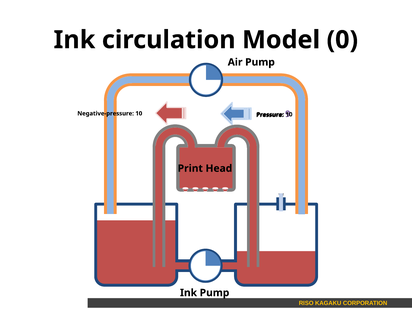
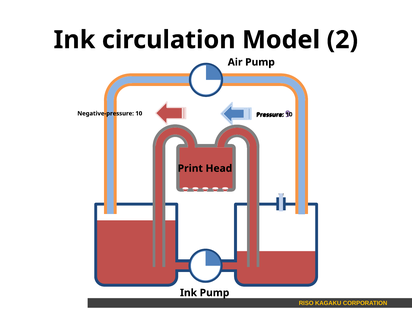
0: 0 -> 2 (342, 40)
